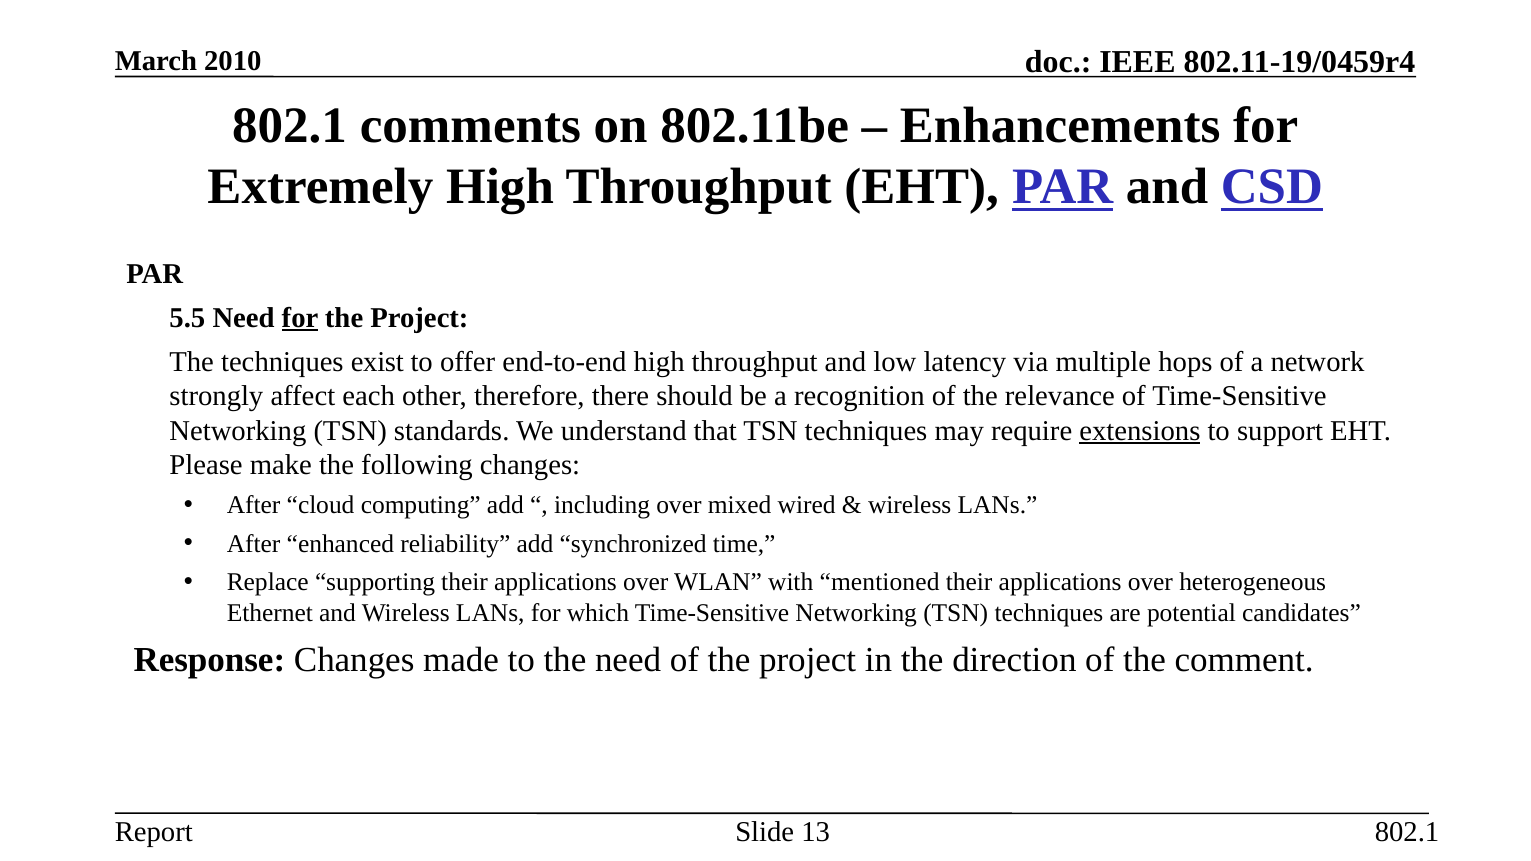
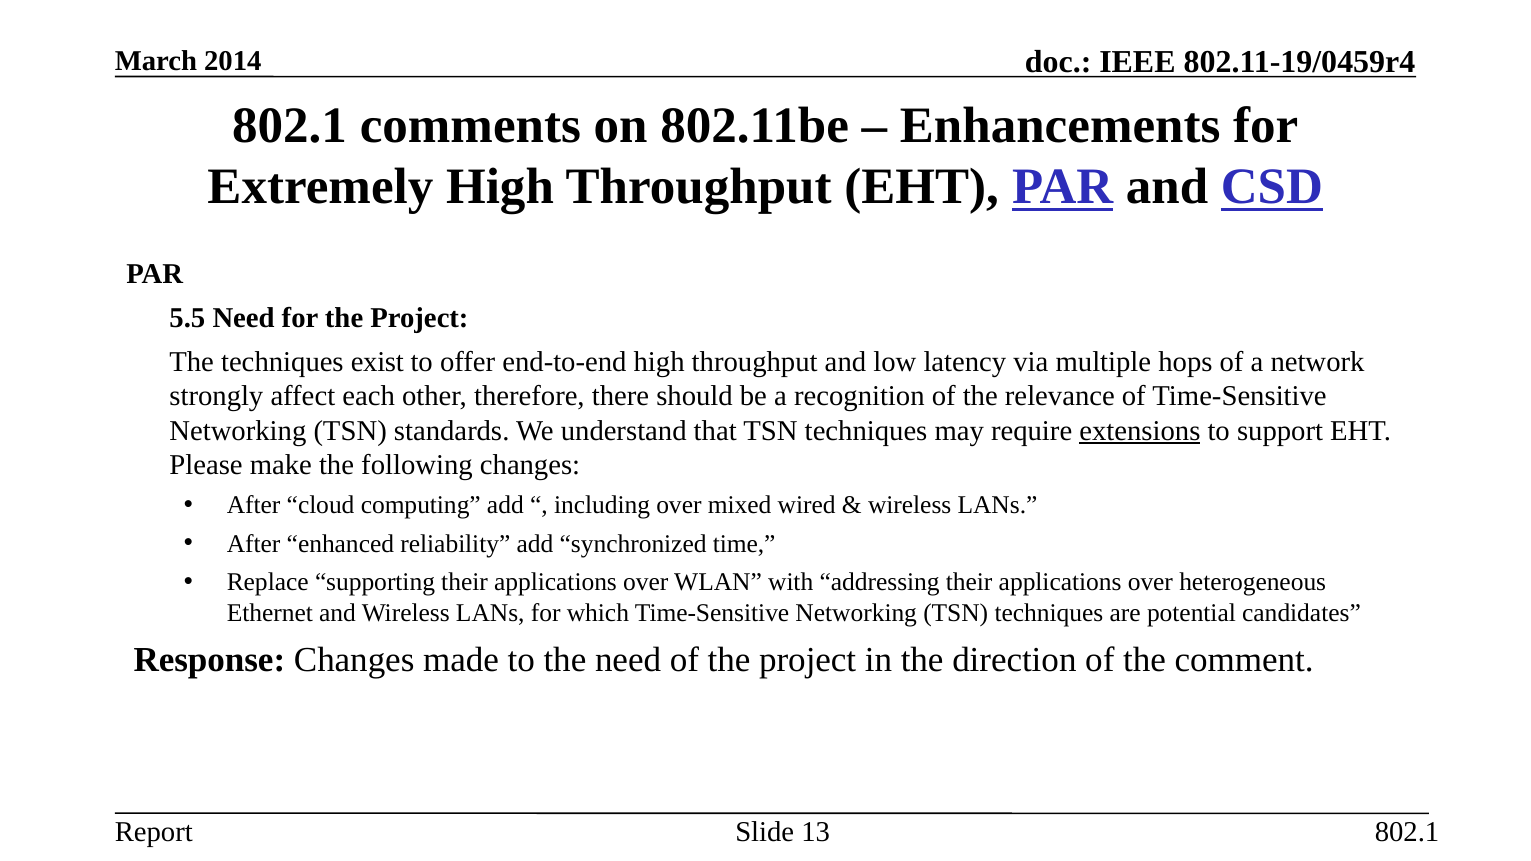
2010: 2010 -> 2014 (233, 61)
for underline: present -> none (300, 318)
mentioned: mentioned -> addressing (880, 583)
